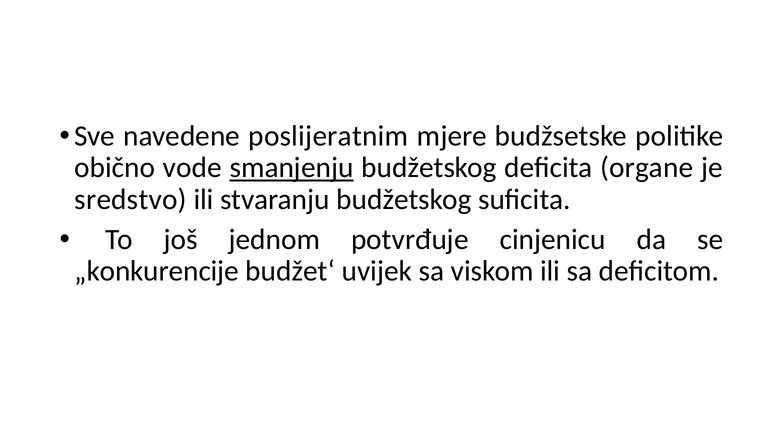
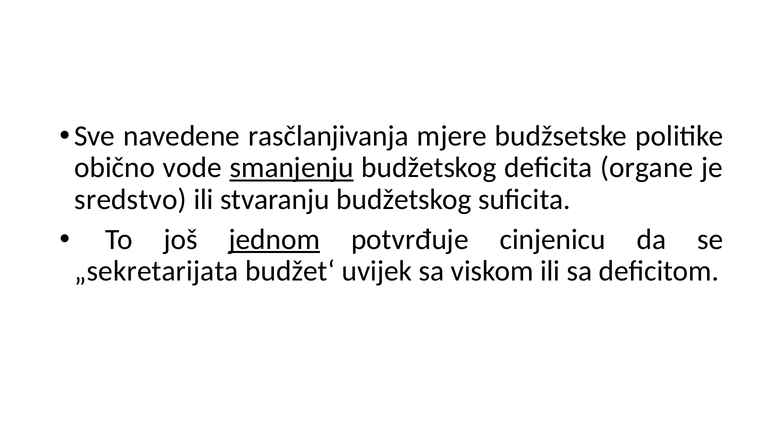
poslijeratnim: poslijeratnim -> rasčlanjivanja (328, 136)
jednom underline: none -> present (274, 239)
„konkurencije: „konkurencije -> „sekretarijata (156, 271)
